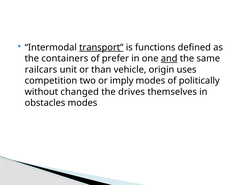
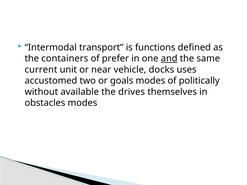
transport underline: present -> none (101, 47)
railcars: railcars -> current (41, 70)
than: than -> near (101, 70)
origin: origin -> docks (161, 70)
competition: competition -> accustomed (51, 81)
imply: imply -> goals (122, 81)
changed: changed -> available (80, 92)
